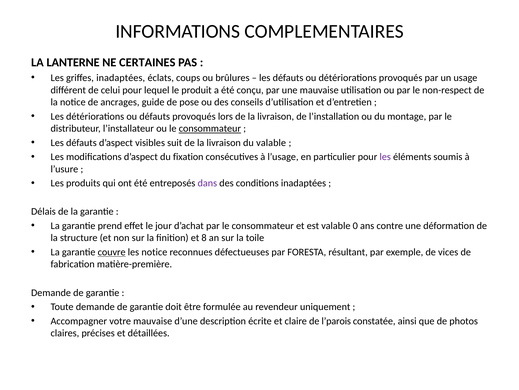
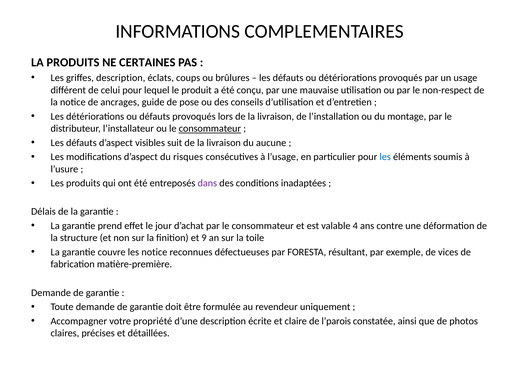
LA LANTERNE: LANTERNE -> PRODUITS (73, 62)
griffes inadaptées: inadaptées -> description (121, 78)
du valable: valable -> aucune (271, 142)
fixation: fixation -> risques (188, 157)
les colour: purple -> blue (385, 157)
0: 0 -> 4 (355, 225)
8: 8 -> 9 (204, 238)
couvre underline: present -> none (112, 252)
votre mauvaise: mauvaise -> propriété (153, 320)
